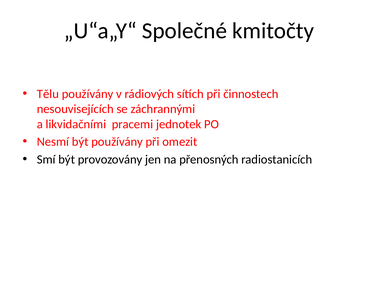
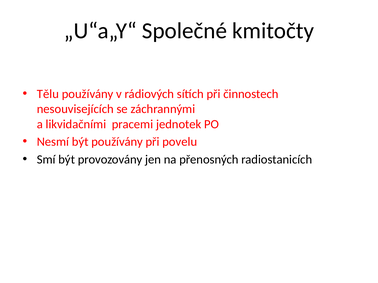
omezit: omezit -> povelu (180, 142)
